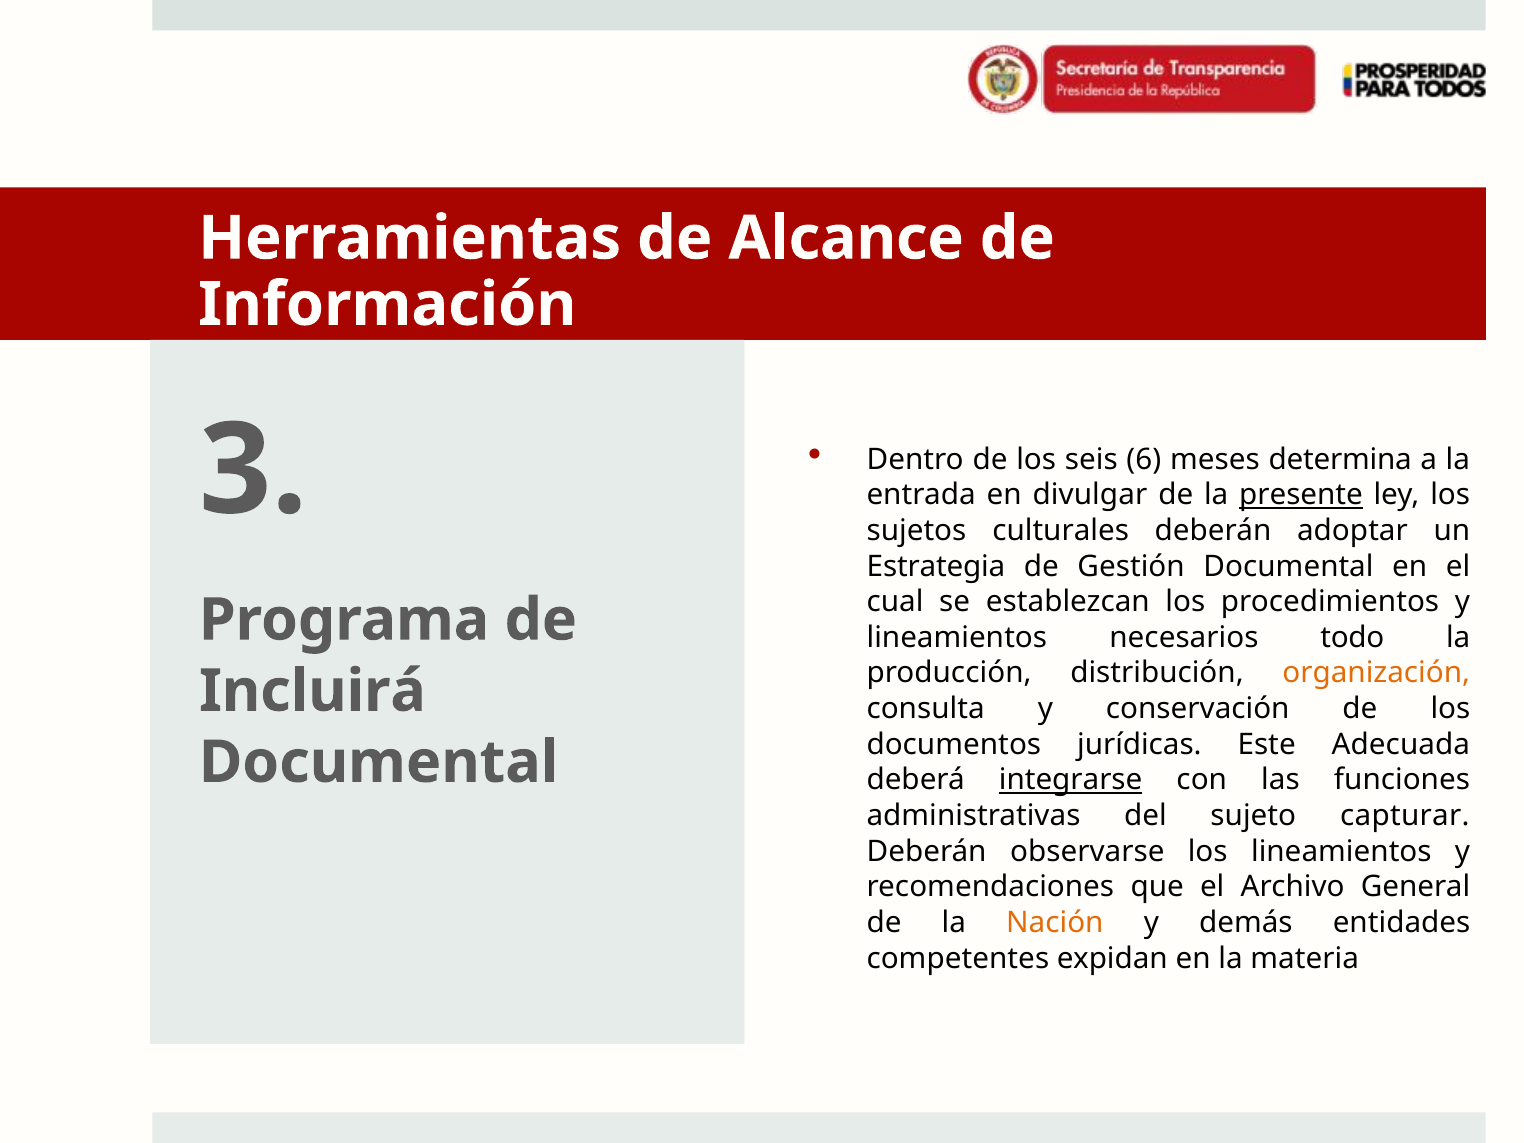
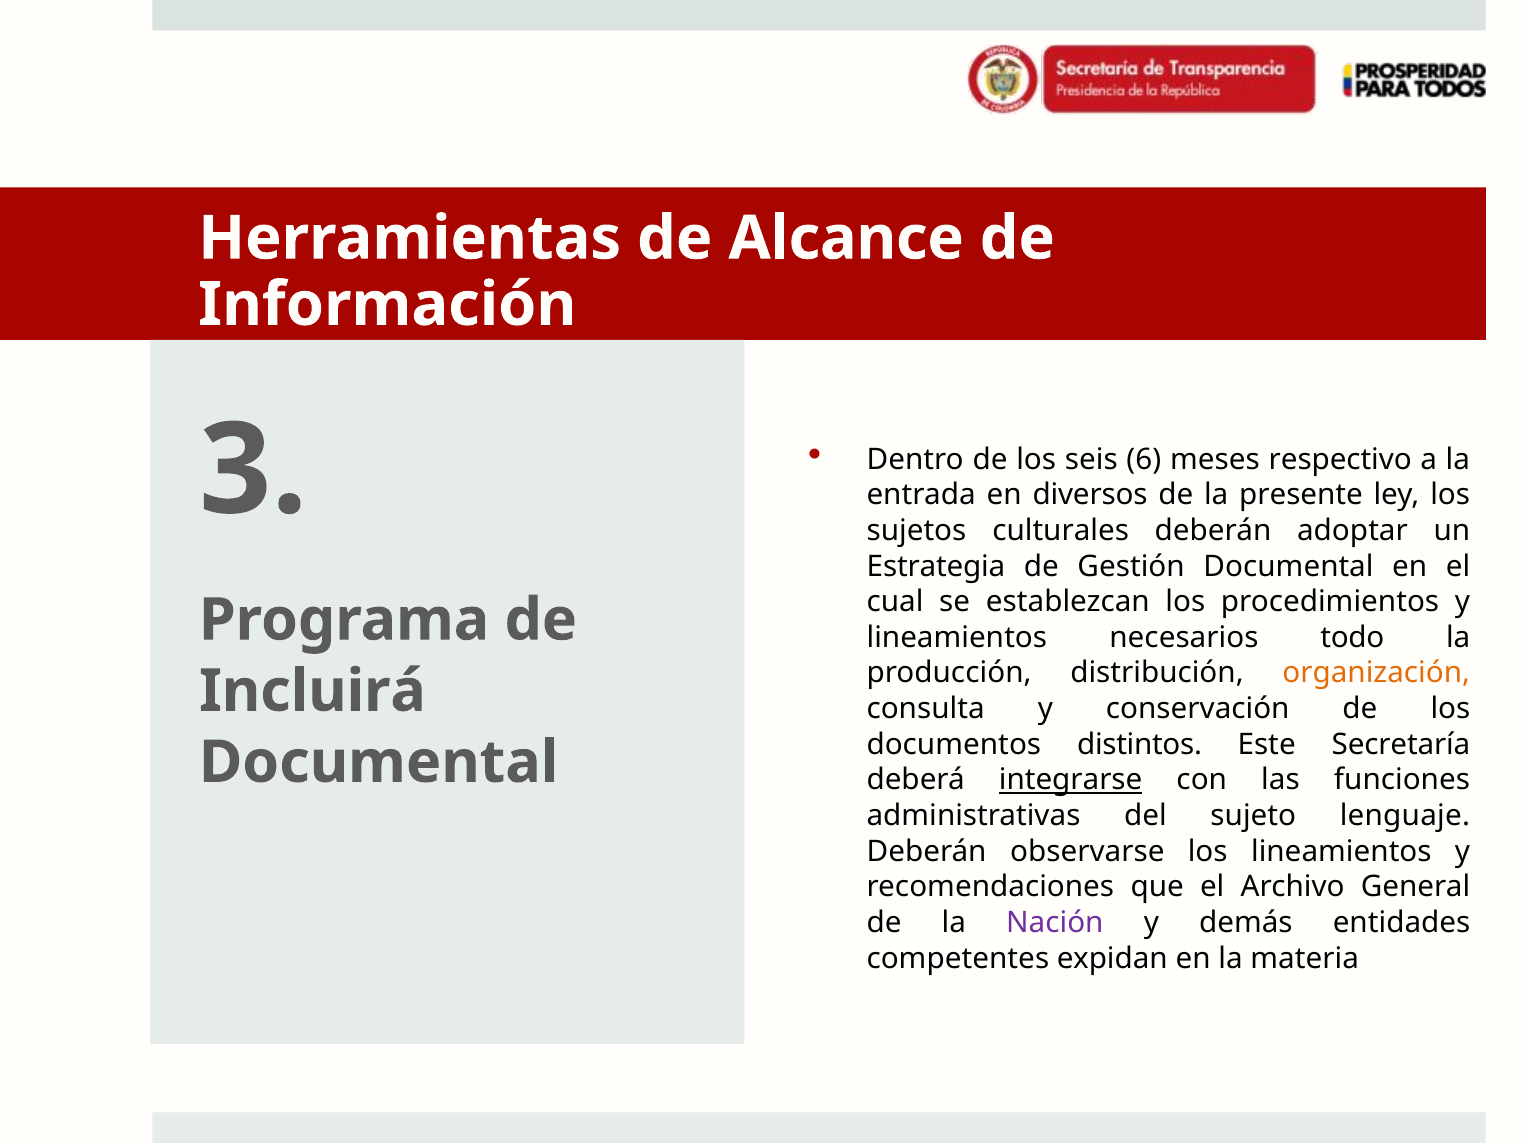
determina: determina -> respectivo (1340, 459)
divulgar: divulgar -> diversos (1090, 495)
presente underline: present -> none (1301, 495)
jurídicas: jurídicas -> distintos (1140, 744)
Adecuada: Adecuada -> Secretaría (1401, 744)
capturar: capturar -> lenguaje (1405, 816)
Nación colour: orange -> purple (1055, 923)
